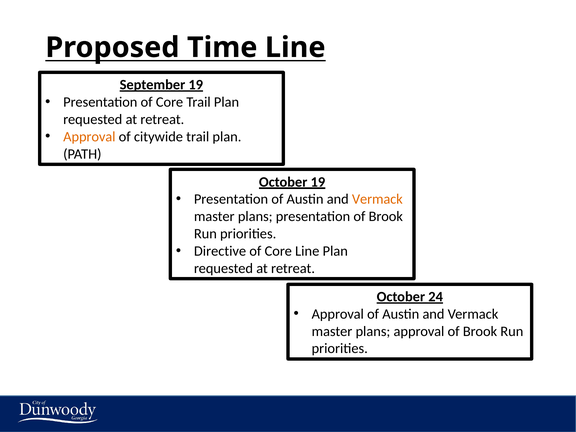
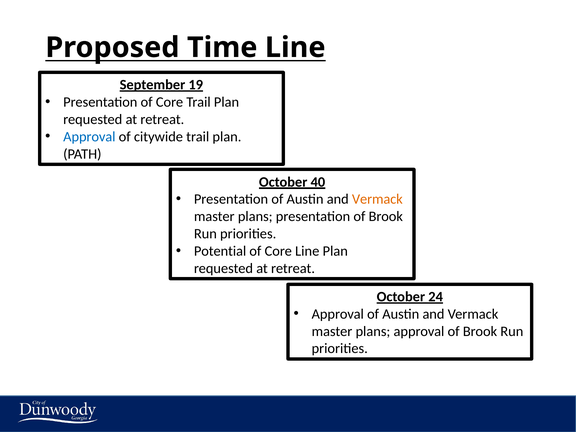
Approval colour: orange -> blue (89, 137)
October 19: 19 -> 40 (318, 182)
Directive: Directive -> Potential (220, 251)
